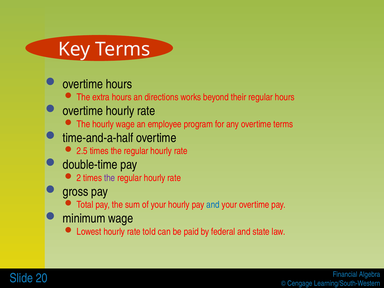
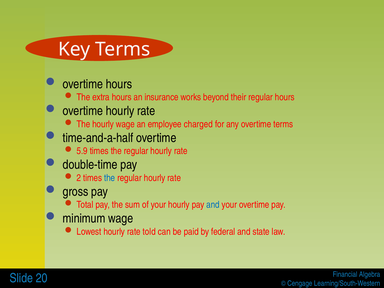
directions: directions -> insurance (162, 97)
program: program -> charged (198, 124)
2.5: 2.5 -> 5.9 (82, 151)
the colour: purple -> blue (110, 178)
